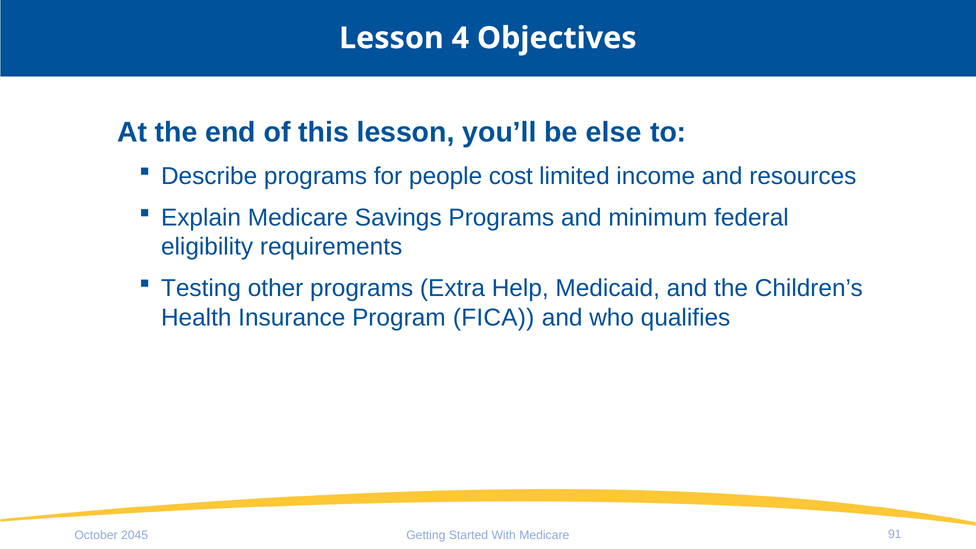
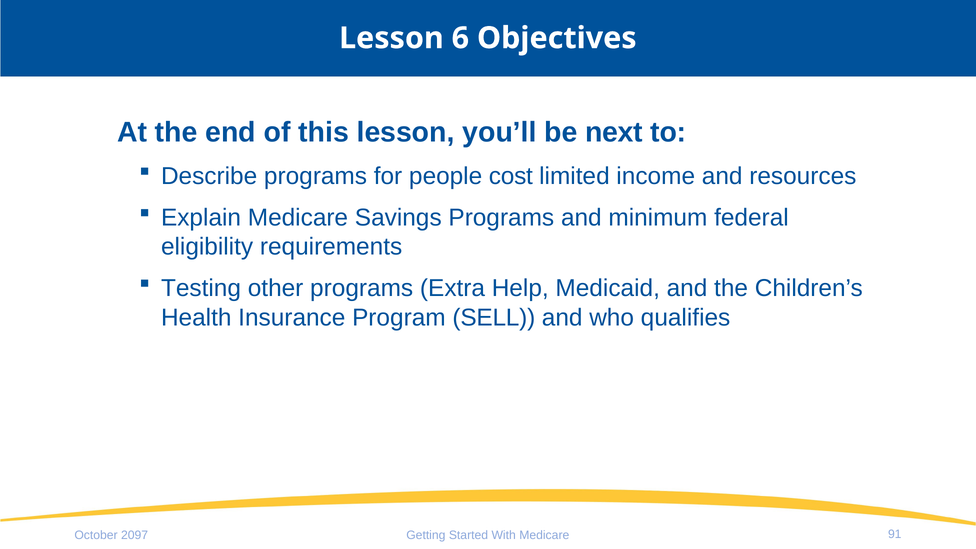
4: 4 -> 6 (460, 38)
else: else -> next (614, 132)
FICA: FICA -> SELL (494, 318)
2045: 2045 -> 2097 (135, 535)
